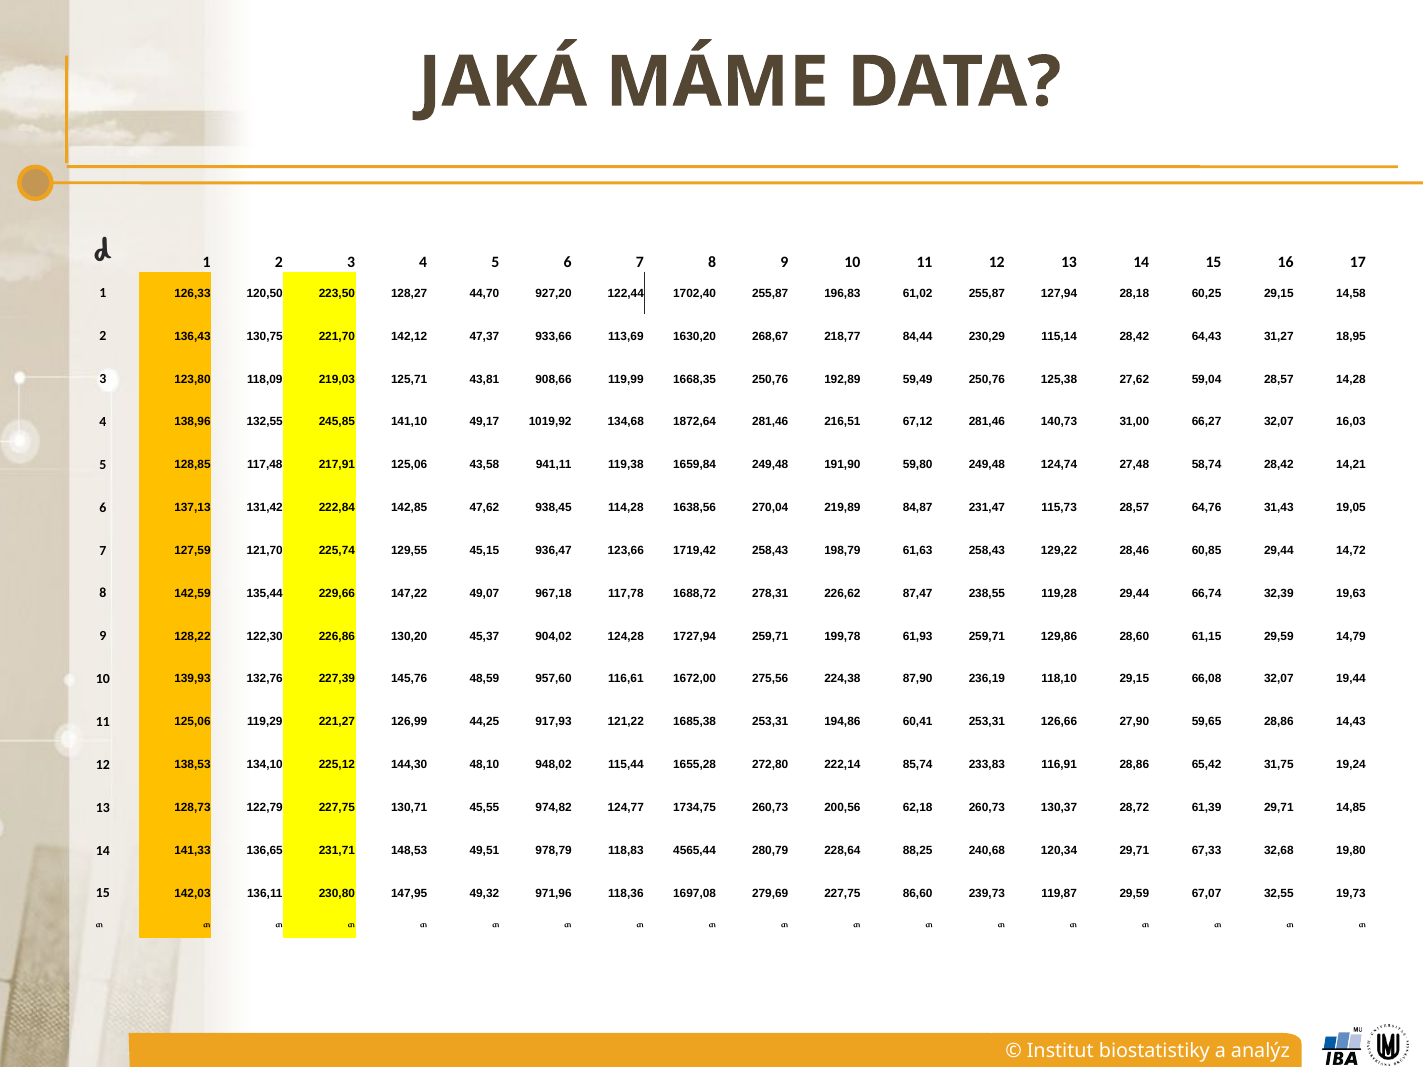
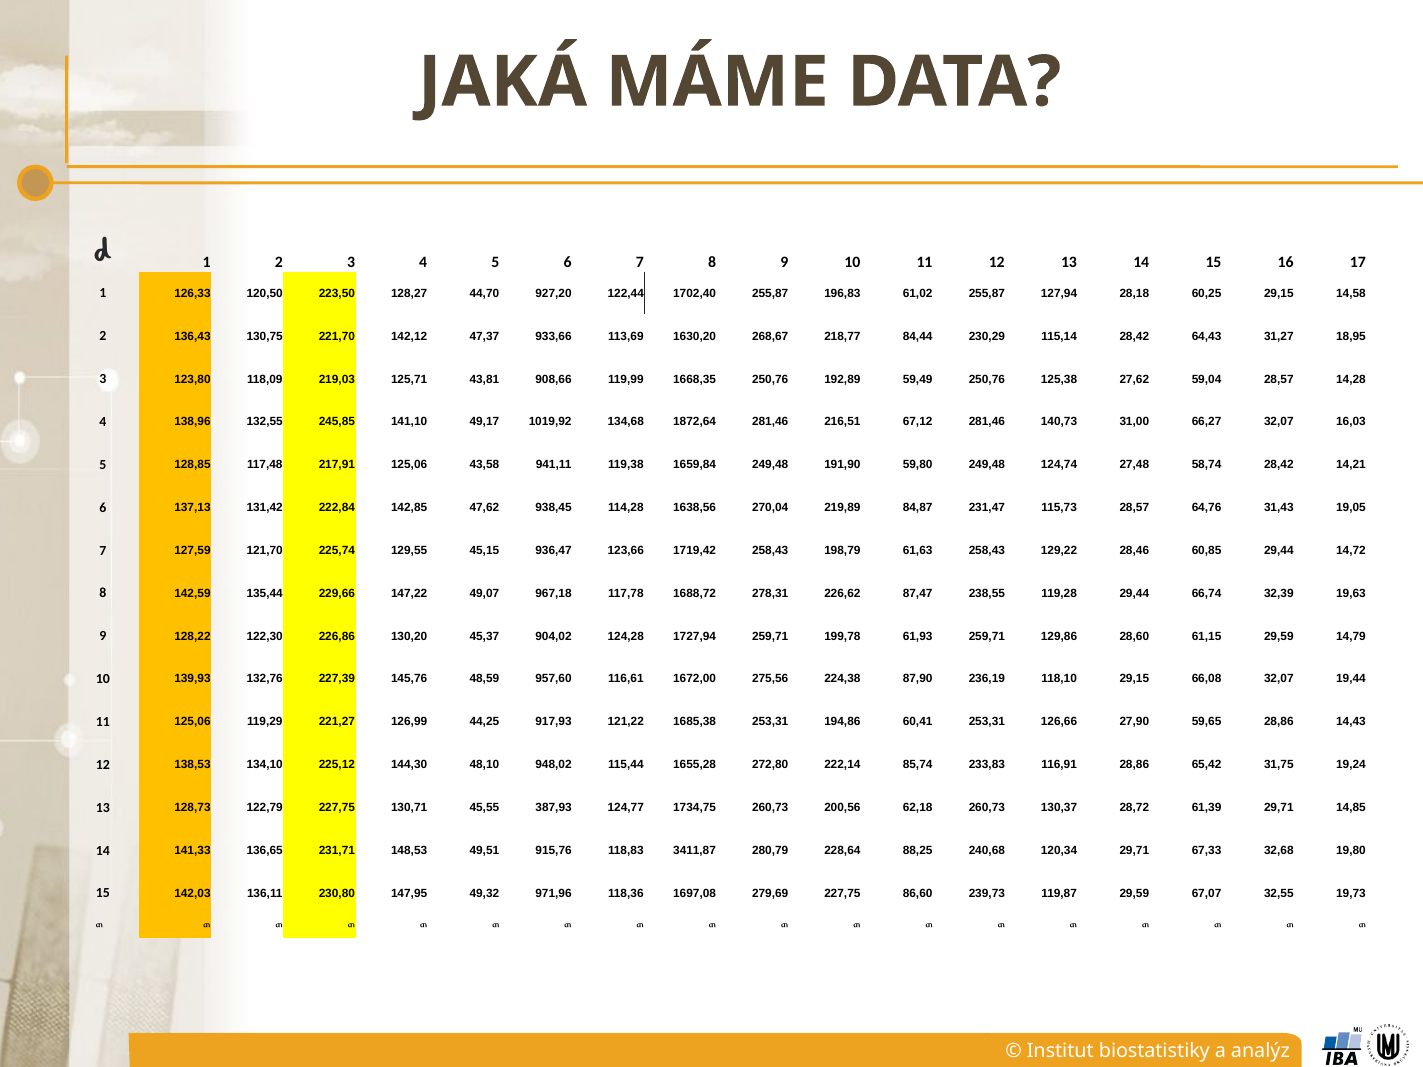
974,82: 974,82 -> 387,93 (554, 808)
978,79: 978,79 -> 915,76 (554, 851)
4565,44: 4565,44 -> 3411,87 (695, 851)
